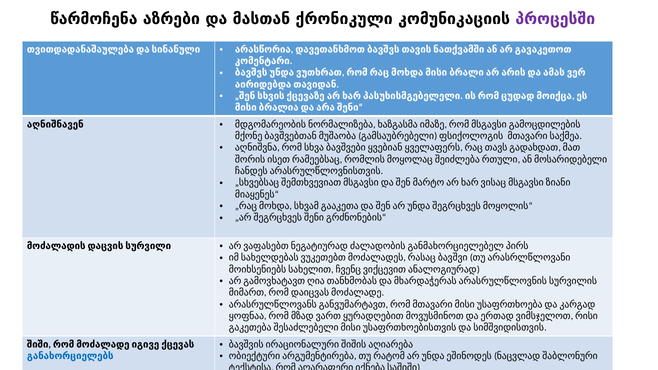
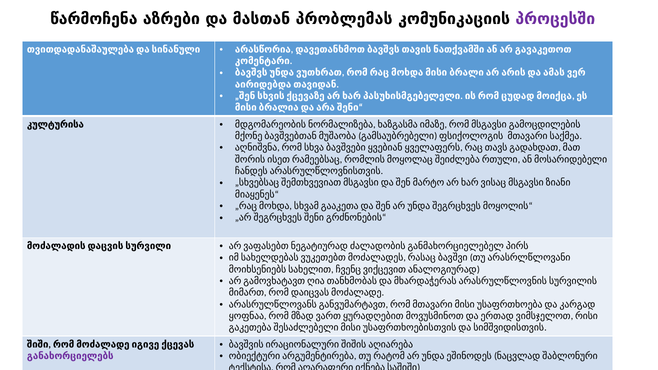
ქრონიკული: ქრონიკული -> პრობლემას (344, 19)
აღნიშნავენ: აღნიშნავენ -> კულტურისა (55, 124)
განახორციელებს colour: blue -> purple (70, 356)
